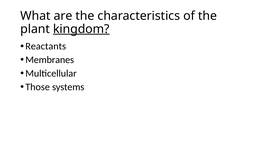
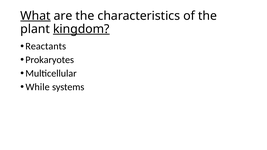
What underline: none -> present (35, 16)
Membranes: Membranes -> Prokaryotes (50, 60)
Those: Those -> While (38, 87)
